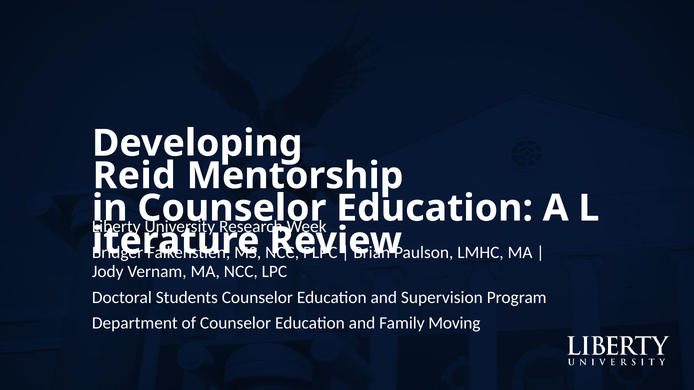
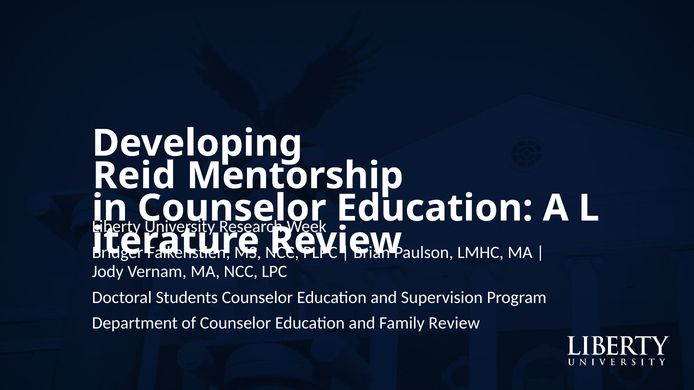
Family Moving: Moving -> Review (454, 324)
